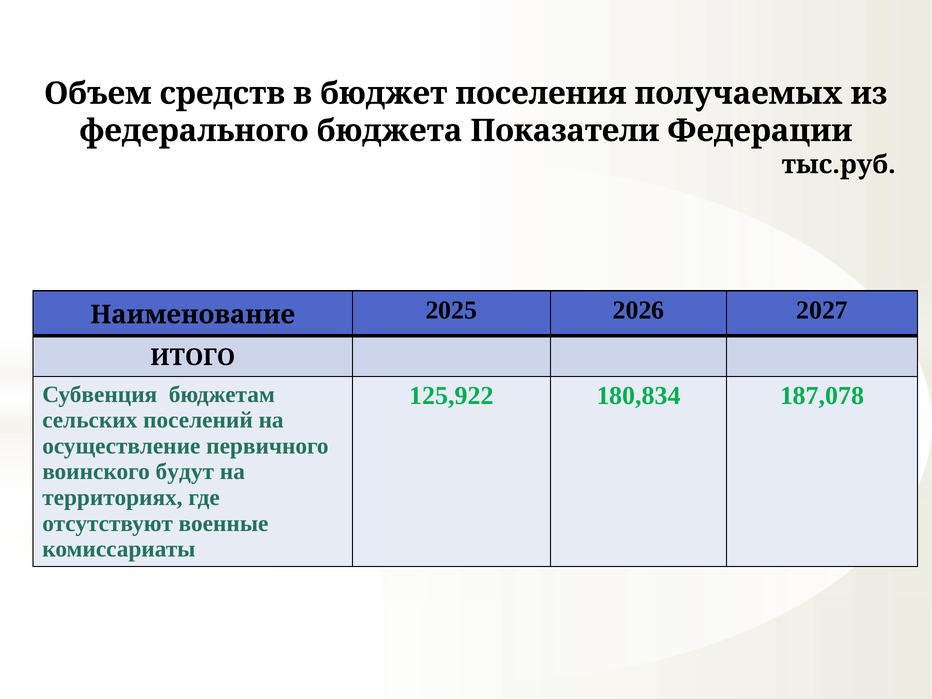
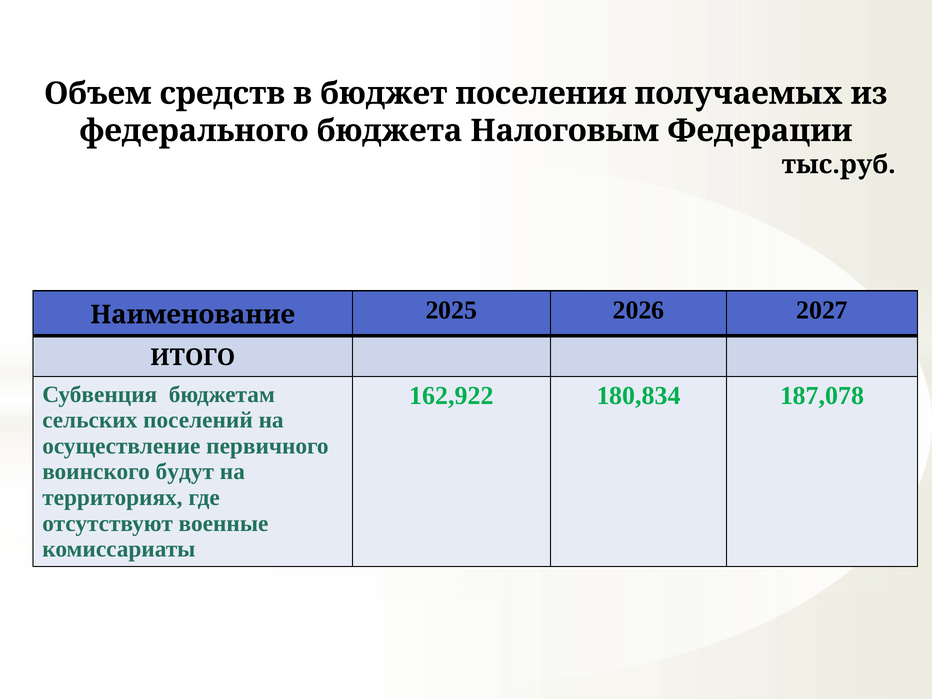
Показатели: Показатели -> Налоговым (565, 131)
125,922: 125,922 -> 162,922 (451, 396)
